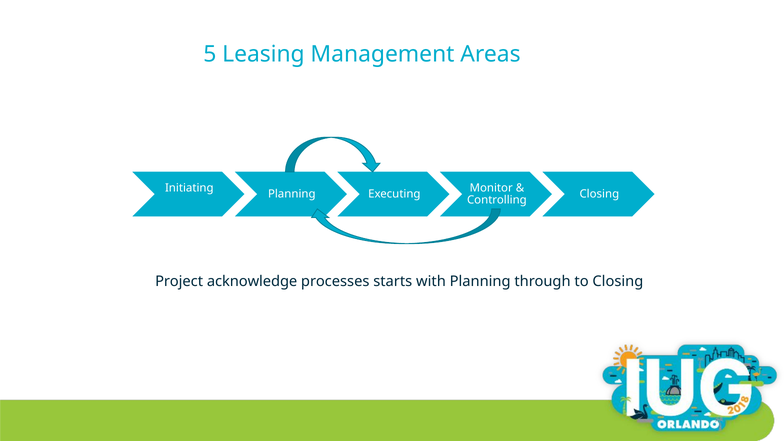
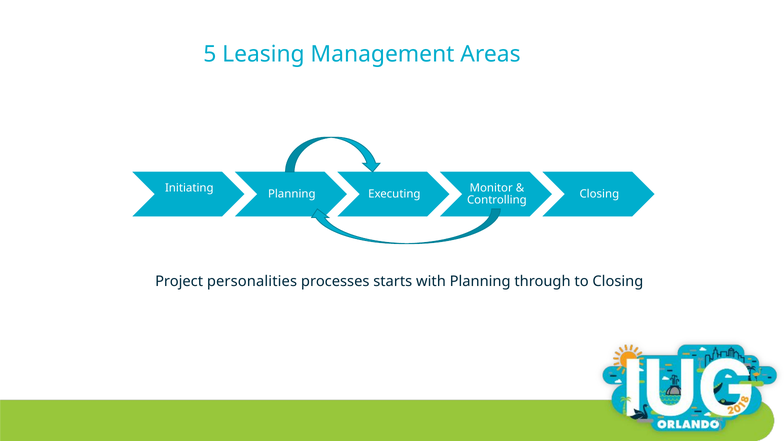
acknowledge: acknowledge -> personalities (252, 282)
